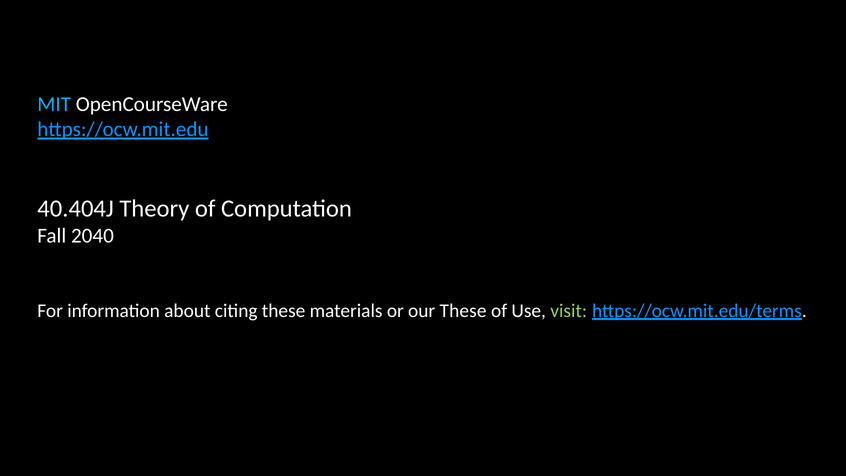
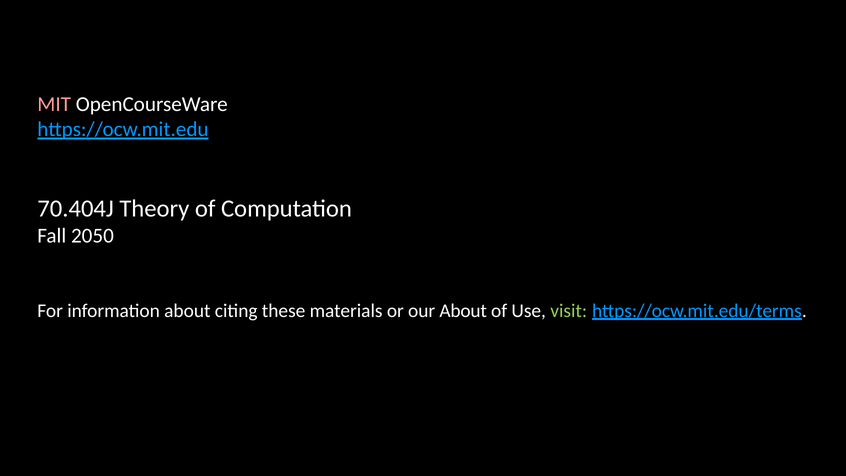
MIT colour: light blue -> pink (54, 104)
40.404J: 40.404J -> 70.404J (76, 208)
2040: 2040 -> 2050 (92, 236)
our These: These -> About (463, 311)
